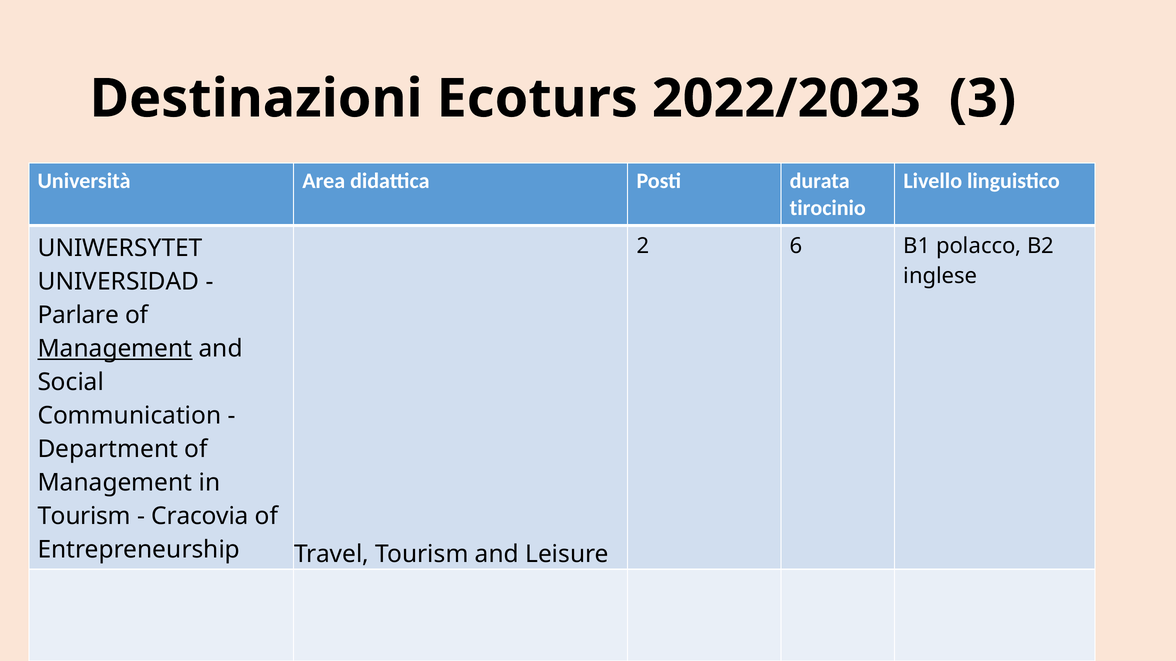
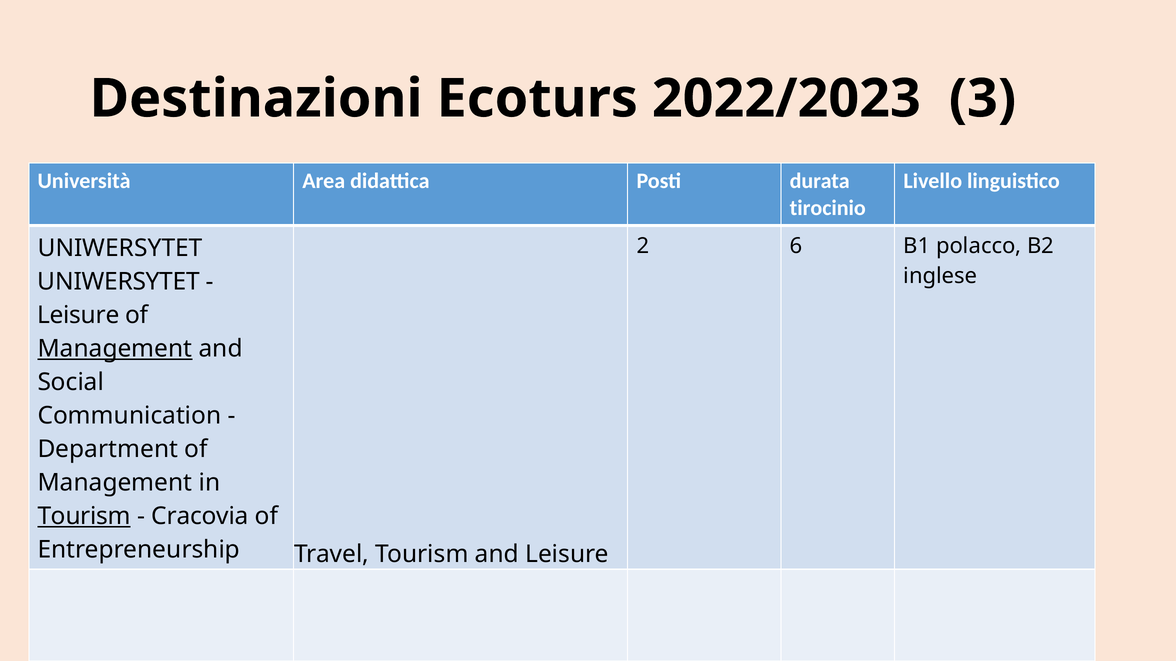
UNIVERSIDAD: UNIVERSIDAD -> UNIWERSYTET (119, 282)
Parlare: Parlare -> Leisure (78, 315)
Tourism underline: none -> present (84, 516)
